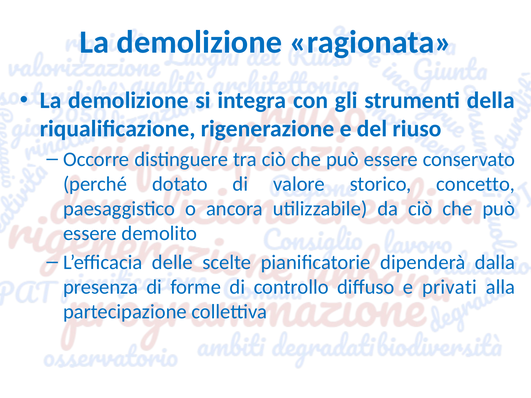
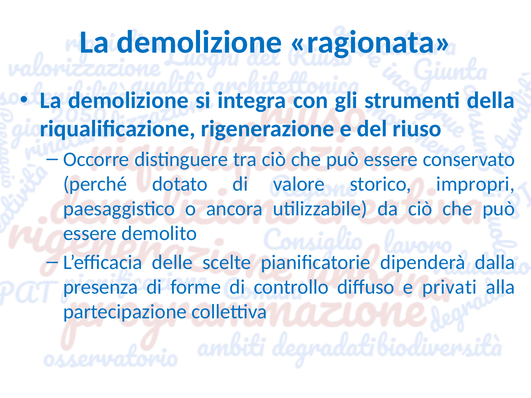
concetto: concetto -> impropri (476, 184)
